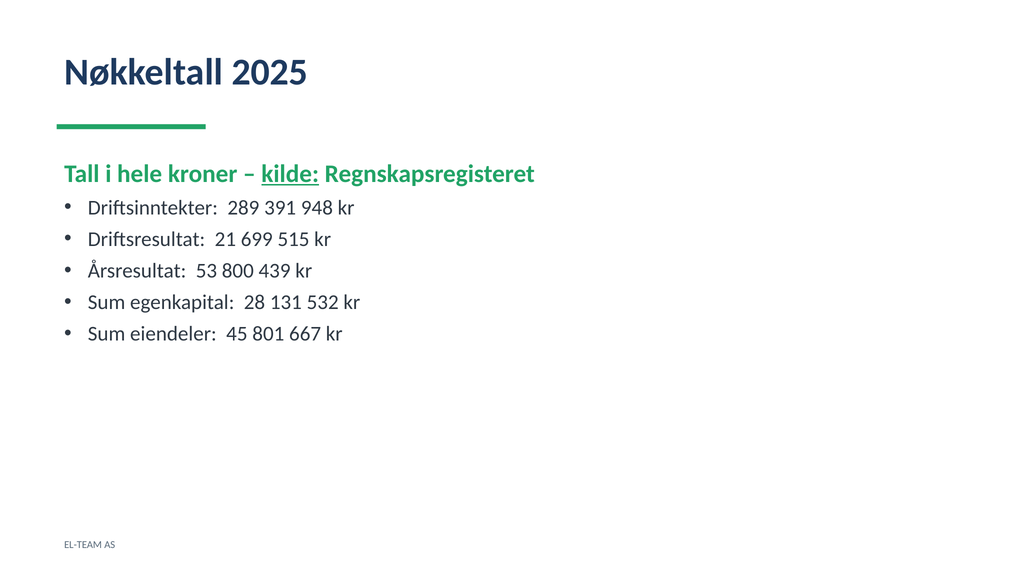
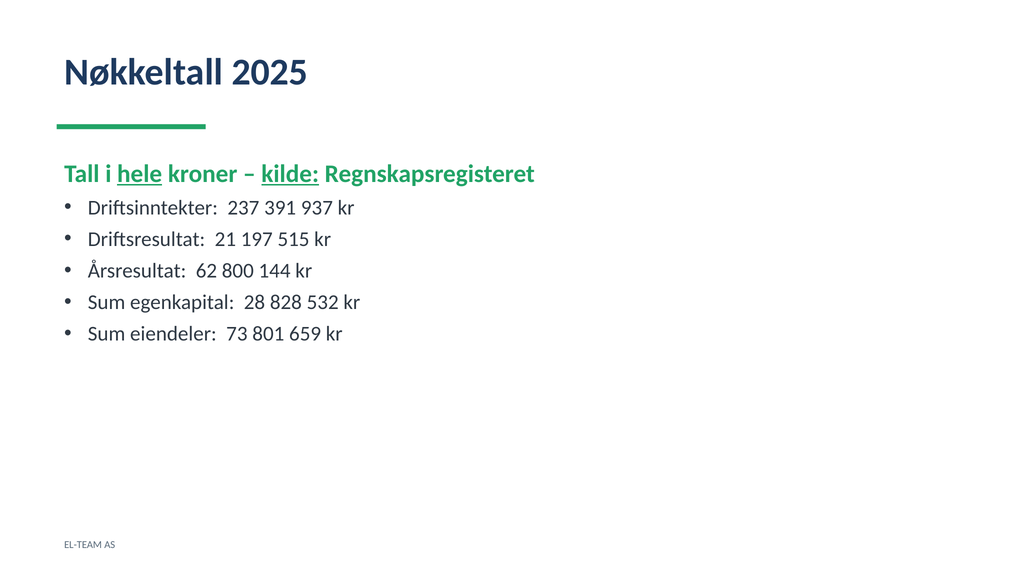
hele underline: none -> present (140, 174)
289: 289 -> 237 (243, 207)
948: 948 -> 937 (317, 207)
699: 699 -> 197 (257, 239)
53: 53 -> 62 (206, 271)
439: 439 -> 144 (275, 271)
131: 131 -> 828 (286, 302)
45: 45 -> 73 (237, 334)
667: 667 -> 659 (305, 334)
